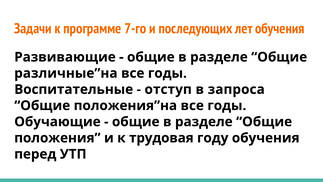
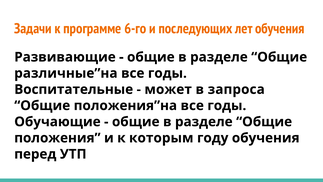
7-го: 7-го -> 6-го (135, 29)
отступ: отступ -> может (168, 89)
трудовая: трудовая -> которым (161, 138)
